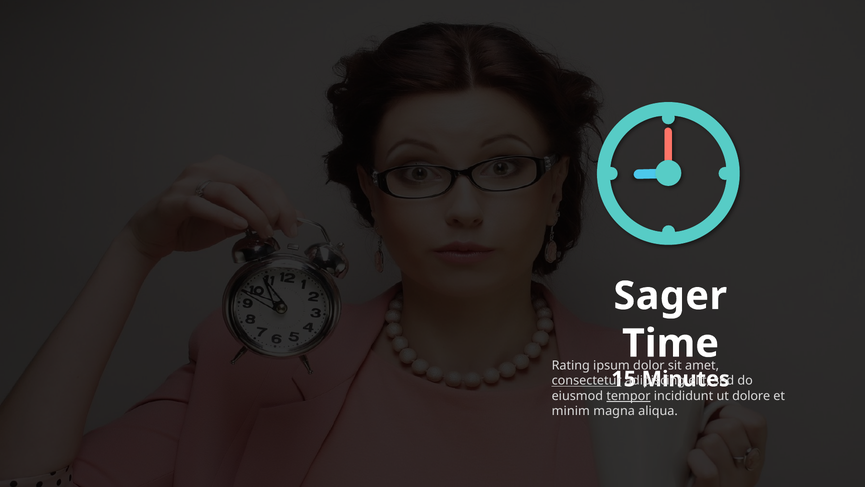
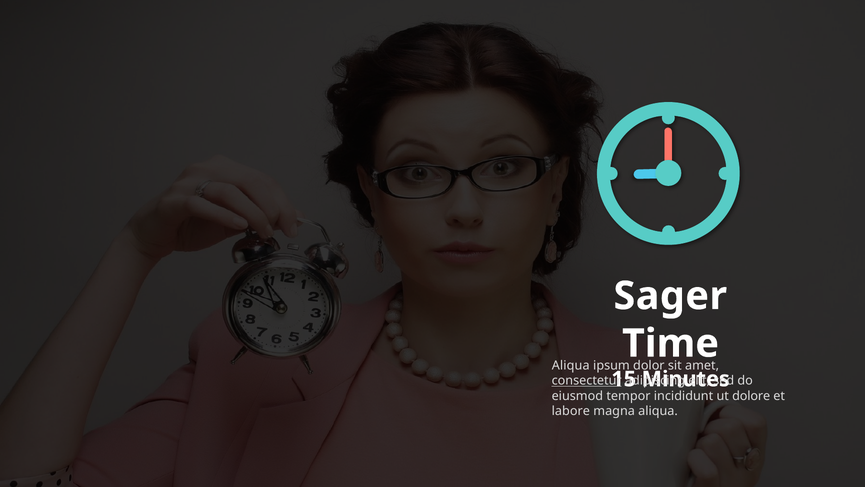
Rating: Rating -> Aliqua (571, 365)
tempor underline: present -> none (628, 396)
minim: minim -> labore (571, 411)
